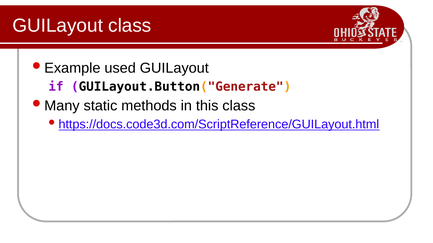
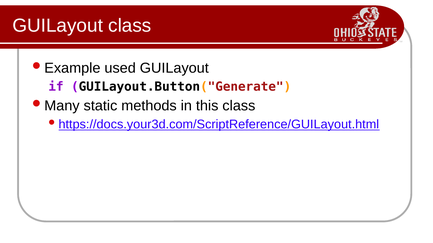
https://docs.code3d.com/ScriptReference/GUILayout.html: https://docs.code3d.com/ScriptReference/GUILayout.html -> https://docs.your3d.com/ScriptReference/GUILayout.html (219, 125)
